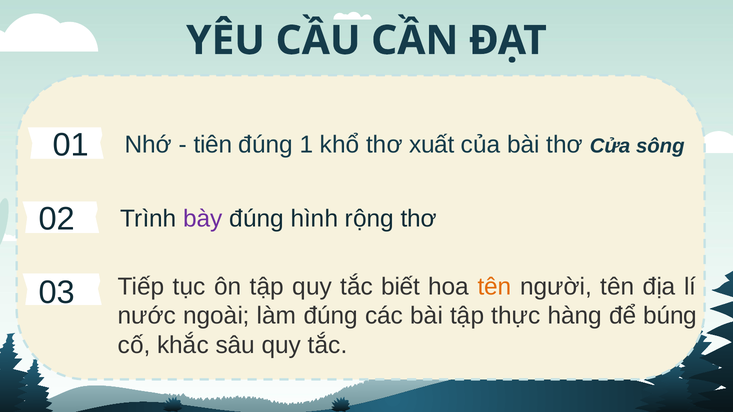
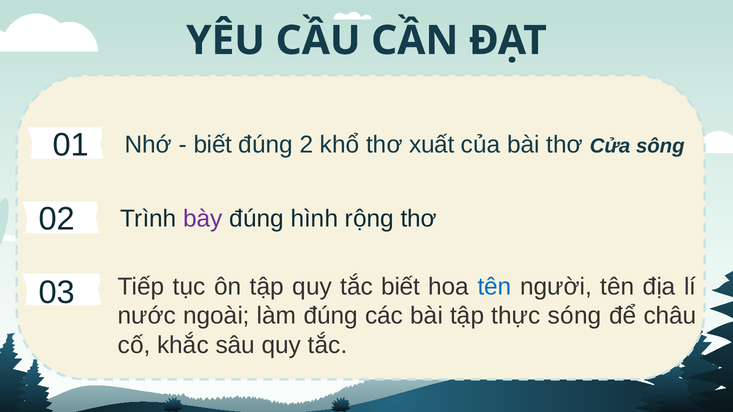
tiên: tiên -> biết (213, 145)
1: 1 -> 2 (306, 145)
tên colour: orange -> blue (494, 287)
hàng: hàng -> sóng (575, 316)
búng: búng -> châu (670, 316)
